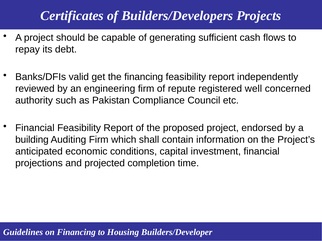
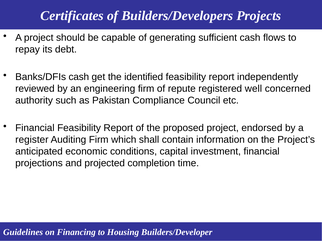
Banks/DFIs valid: valid -> cash (79, 77)
the financing: financing -> identified (144, 77)
building: building -> register (32, 140)
